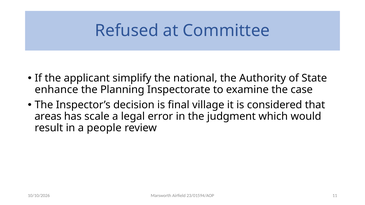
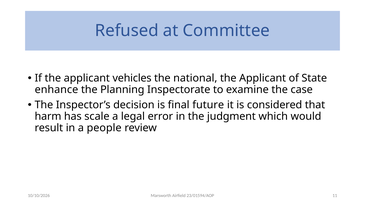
simplify: simplify -> vehicles (132, 78)
Authority: Authority -> Applicant (263, 78)
village: village -> future (208, 105)
areas: areas -> harm (48, 117)
